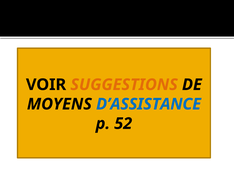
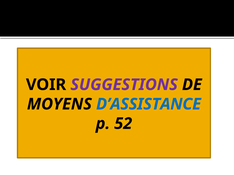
SUGGESTIONS colour: orange -> purple (124, 85)
